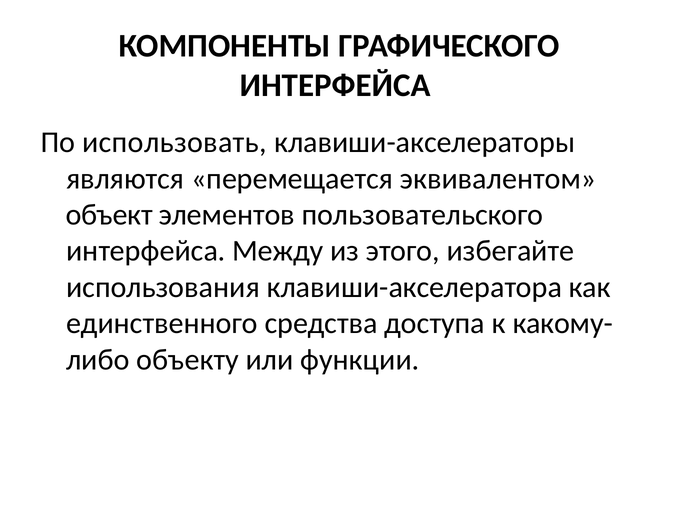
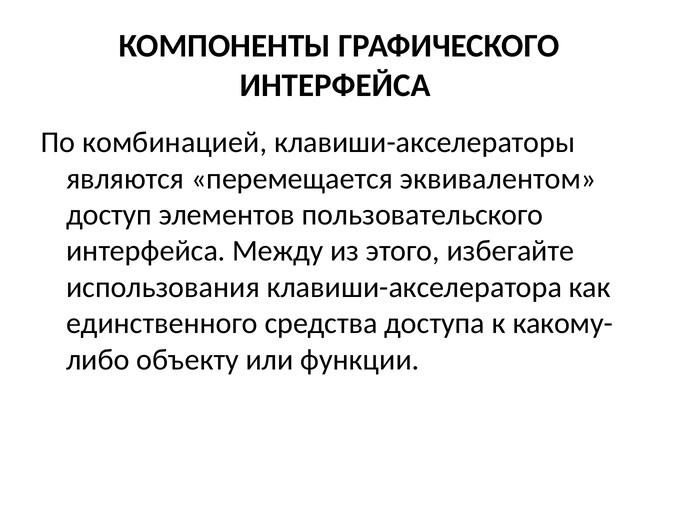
использовать: использовать -> комбинацией (175, 142)
объект: объект -> доступ (109, 215)
